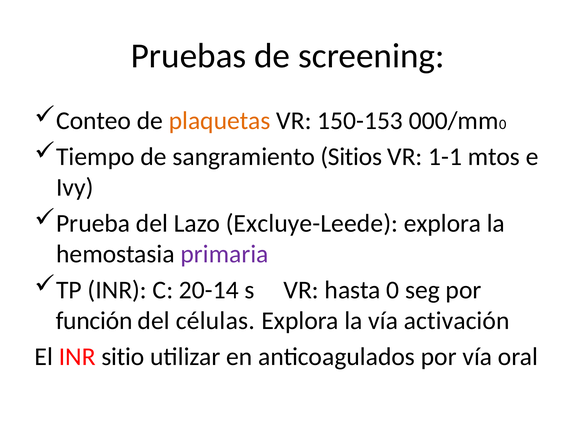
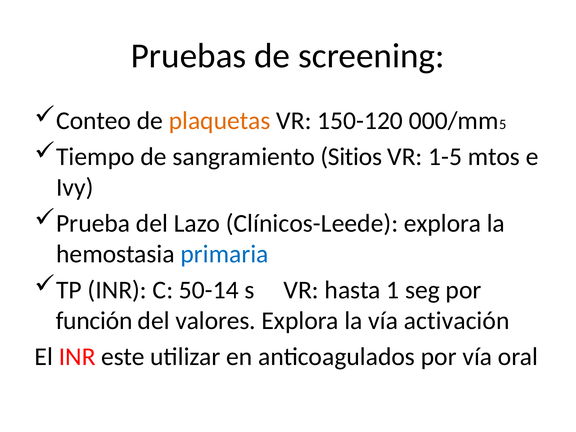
150-153: 150-153 -> 150-120 (360, 121)
0: 0 -> 5 (503, 125)
1-1: 1-1 -> 1-5 (445, 157)
Excluye-Leede: Excluye-Leede -> Clínicos-Leede (312, 223)
primaria colour: purple -> blue (224, 254)
20-14: 20-14 -> 50-14 (209, 290)
hasta 0: 0 -> 1 (393, 290)
células: células -> valores (216, 321)
sitio: sitio -> este (123, 357)
